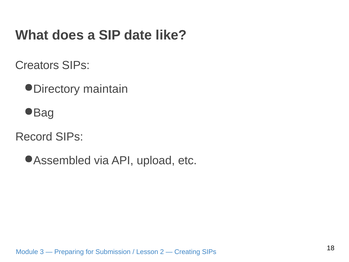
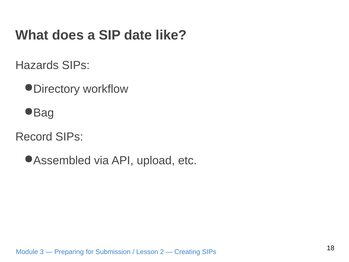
Creators: Creators -> Hazards (37, 65)
maintain: maintain -> workflow (106, 89)
